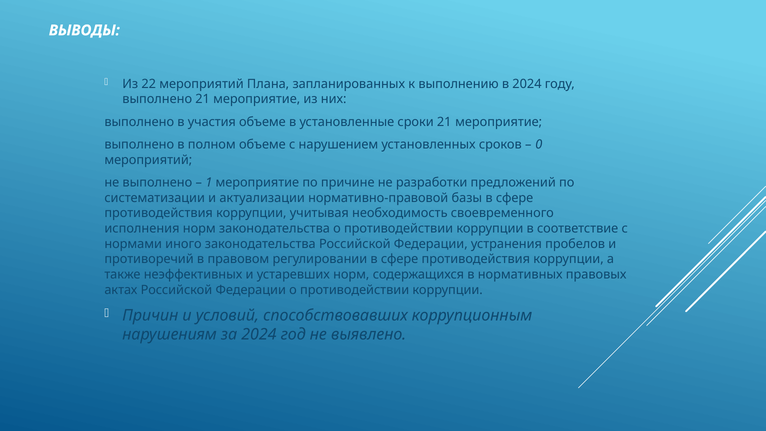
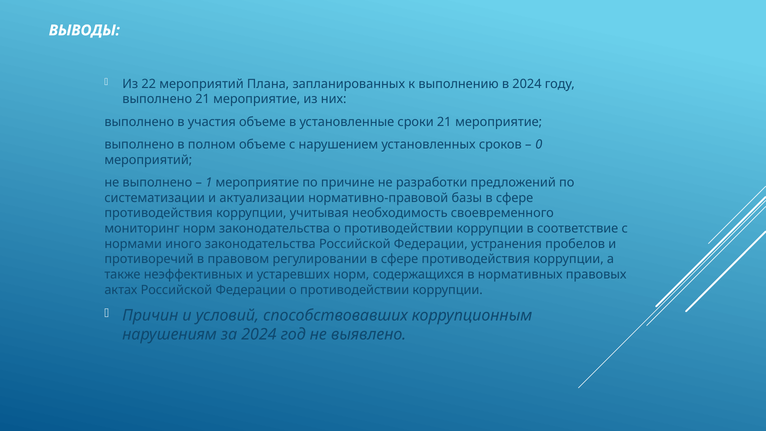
исполнения: исполнения -> мониторинг (142, 228)
